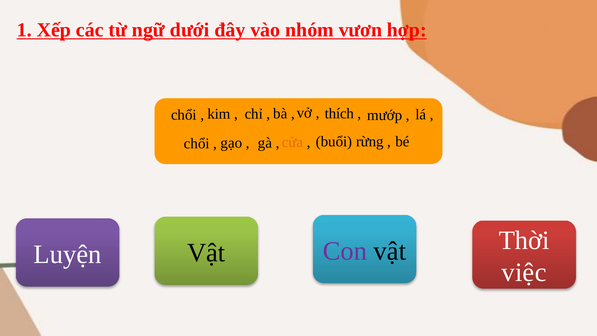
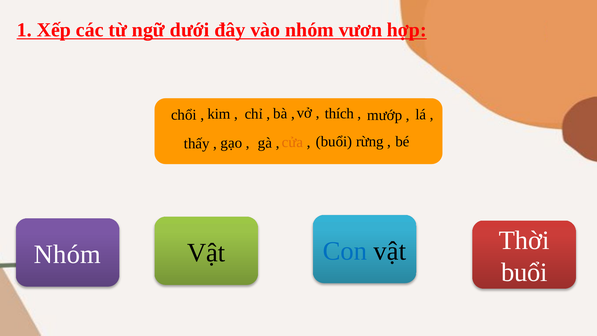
chổi: chổi -> thấy (197, 143)
Con colour: purple -> blue (345, 251)
Luyện: Luyện -> Nhóm (67, 254)
việc: việc -> buổi (524, 272)
